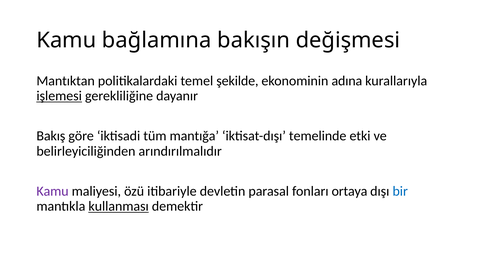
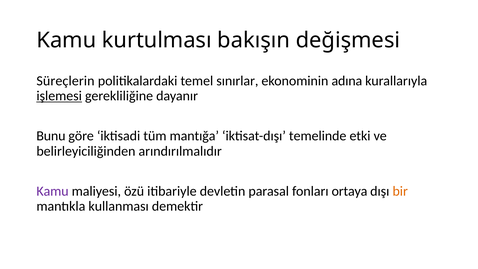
bağlamına: bağlamına -> kurtulması (157, 40)
Mantıktan: Mantıktan -> Süreçlerin (66, 81)
şekilde: şekilde -> sınırlar (237, 81)
Bakış: Bakış -> Bunu (51, 136)
bir colour: blue -> orange (400, 191)
kullanması underline: present -> none (119, 206)
